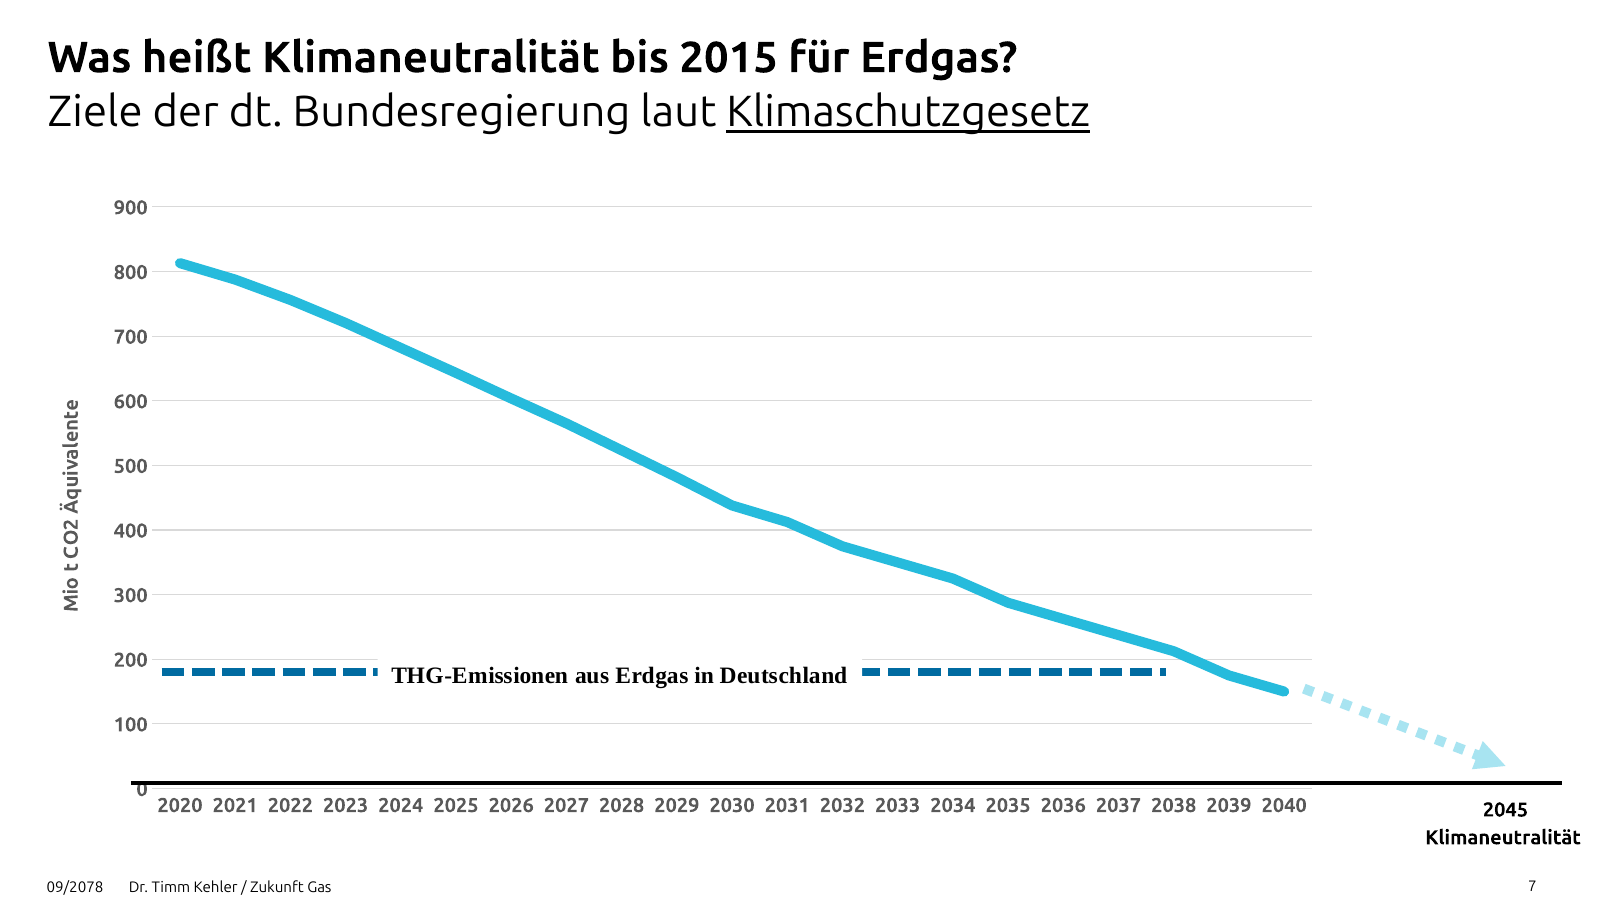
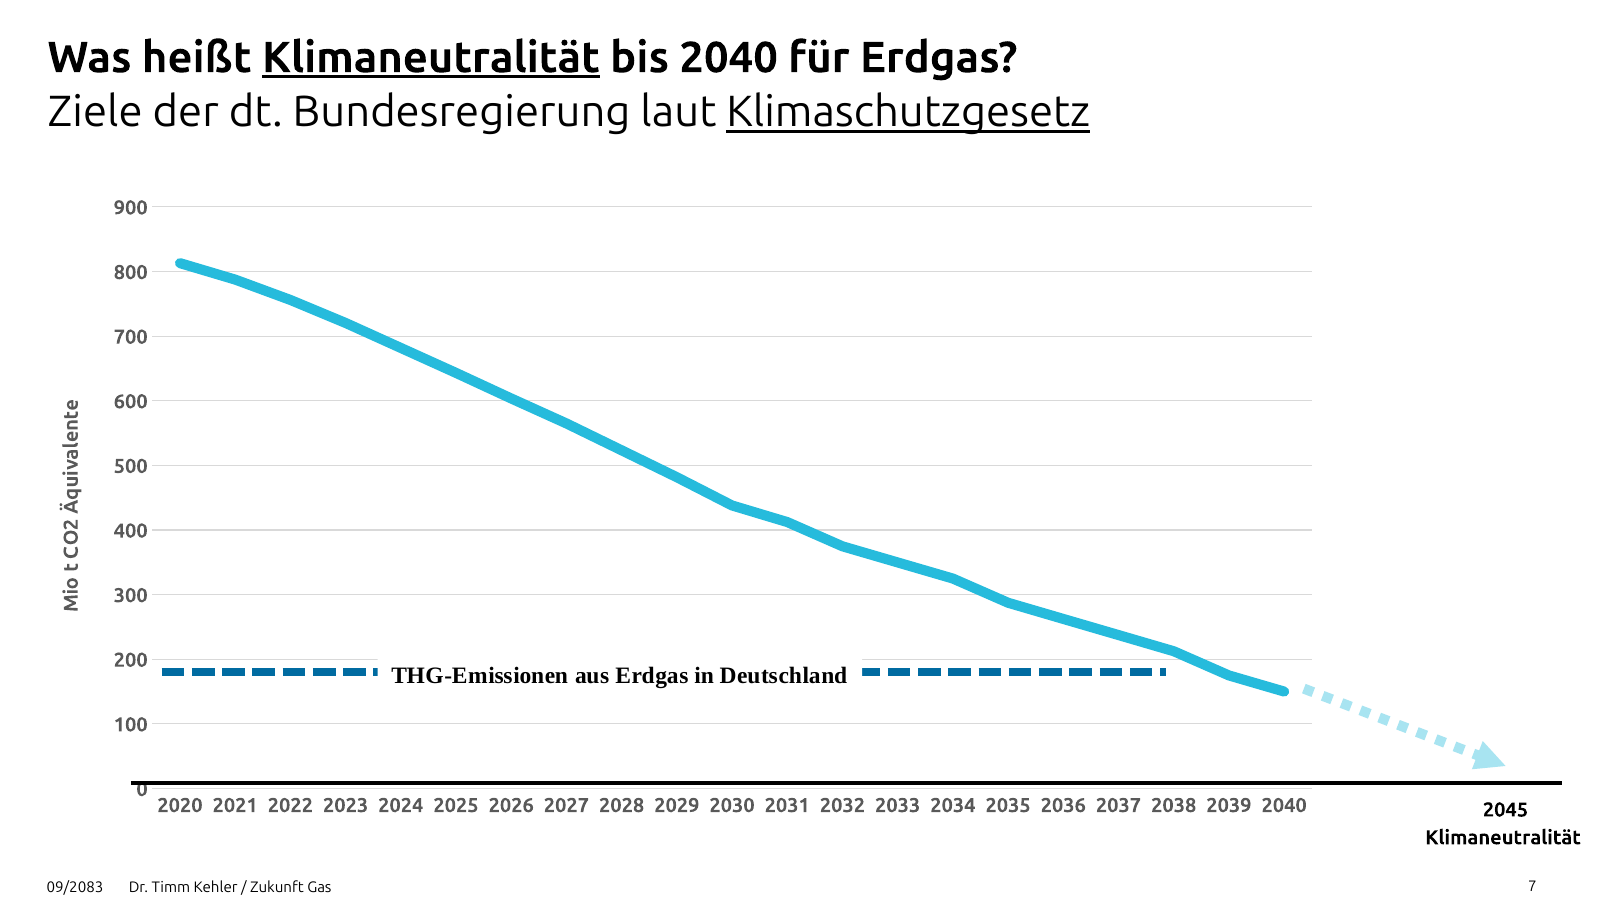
Klimaneutralität underline: none -> present (431, 58)
bis 2015: 2015 -> 2040 (729, 58)
09/2078: 09/2078 -> 09/2083 (75, 887)
